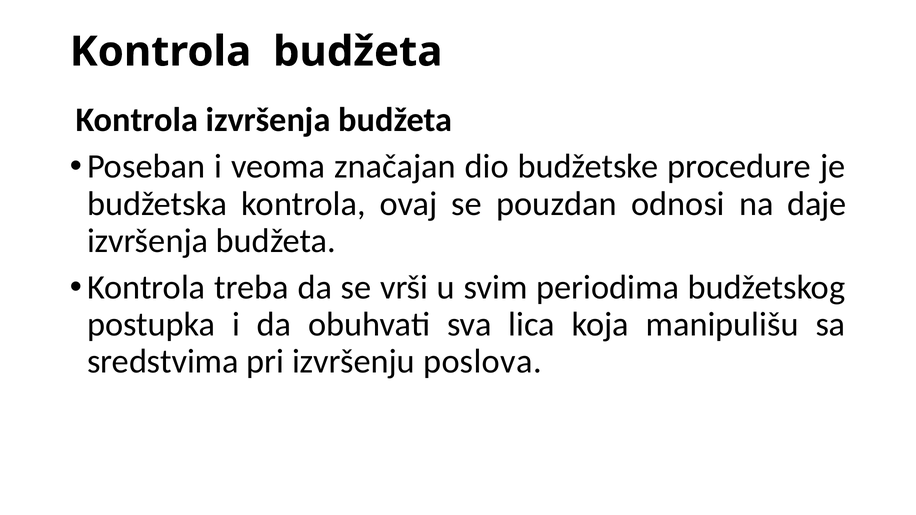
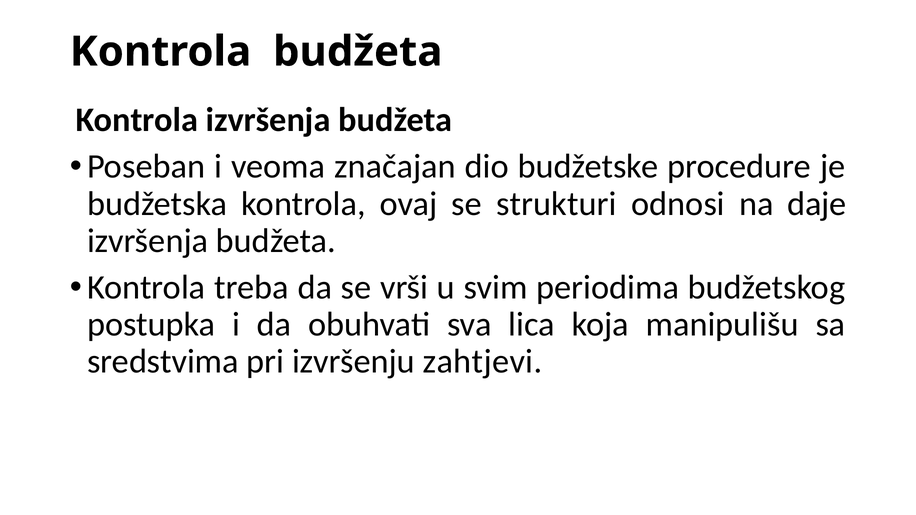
pouzdan: pouzdan -> strukturi (556, 204)
poslova: poslova -> zahtjevi (482, 362)
